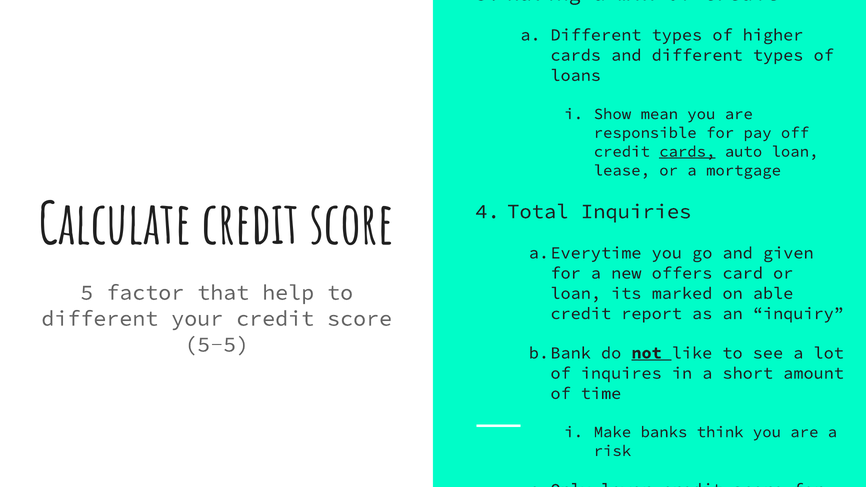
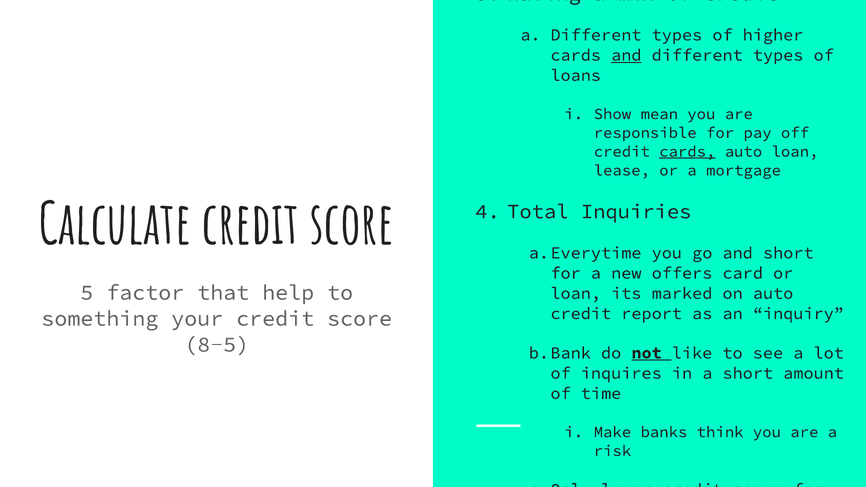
and underline: none -> present (626, 55)
and given: given -> short (788, 253)
on able: able -> auto (773, 293)
different: different -> something (100, 319)
5-5: 5-5 -> 8-5 (217, 345)
